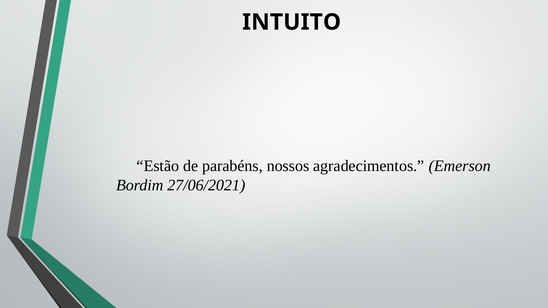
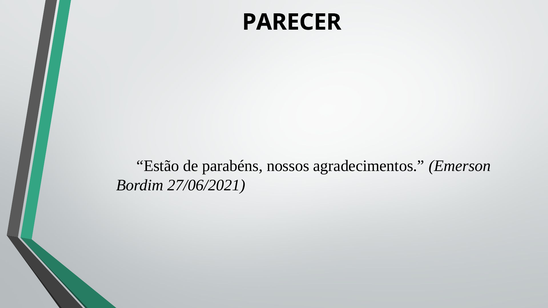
INTUITO: INTUITO -> PARECER (292, 22)
